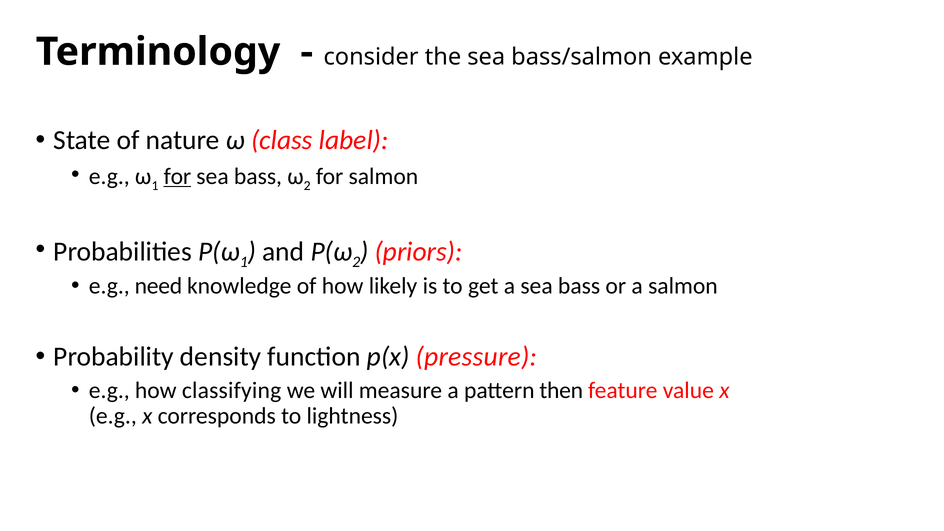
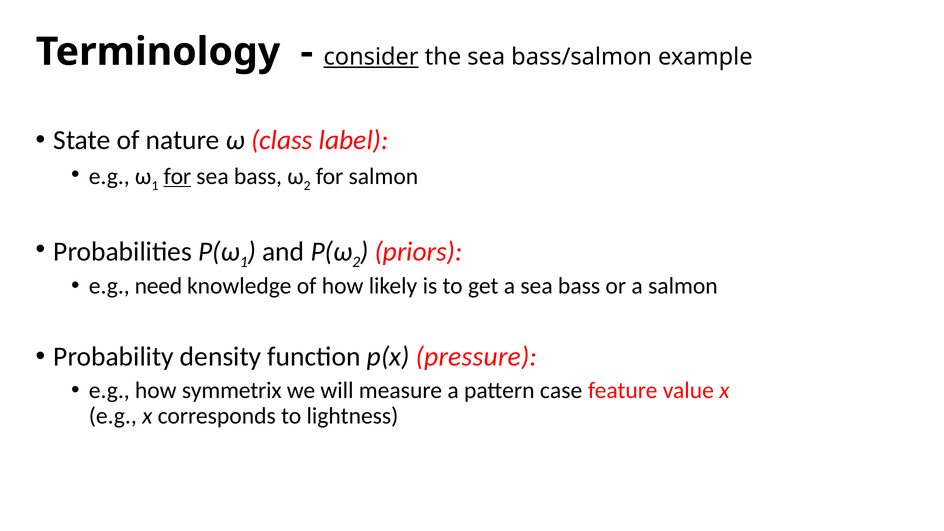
consider underline: none -> present (371, 57)
classifying: classifying -> symmetrix (232, 390)
then: then -> case (561, 390)
